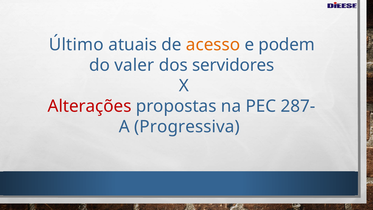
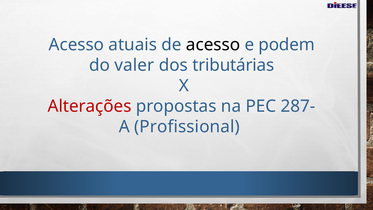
Último: Último -> Acesso (76, 45)
acesso colour: orange -> black (213, 45)
servidores: servidores -> tributárias (233, 65)
Progressiva: Progressiva -> Profissional (187, 127)
